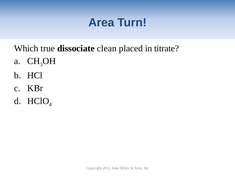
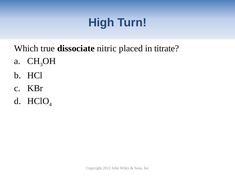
Area: Area -> High (101, 23)
clean: clean -> nitric (107, 48)
